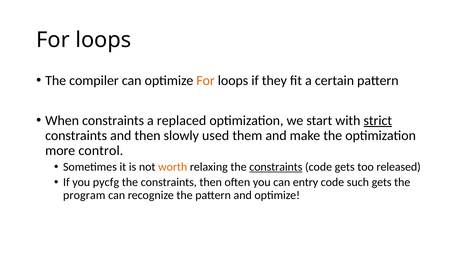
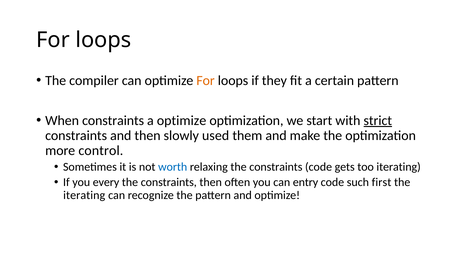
a replaced: replaced -> optimize (182, 120)
worth colour: orange -> blue (173, 167)
constraints underline: present -> none (276, 167)
too released: released -> iterating (399, 167)
pycfg: pycfg -> every (106, 182)
such gets: gets -> first (382, 182)
program: program -> iterating (84, 195)
